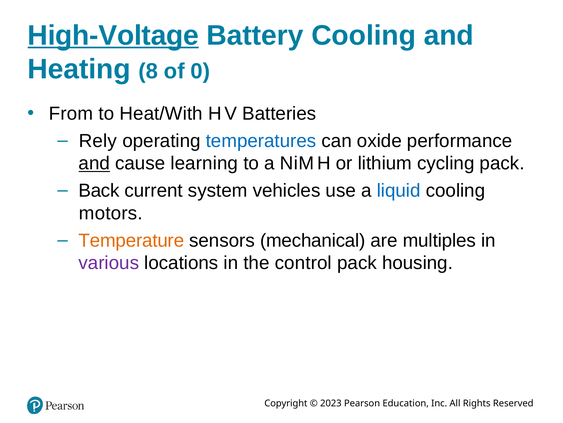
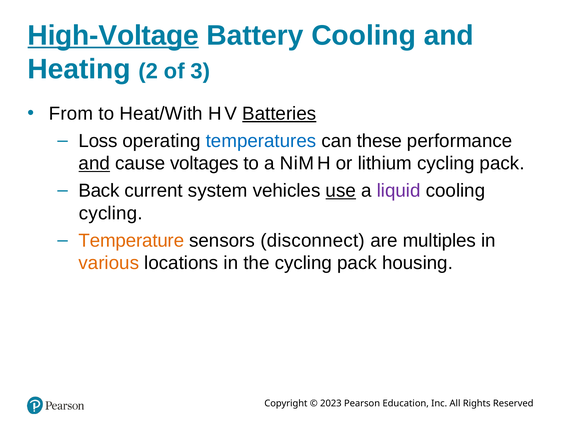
8: 8 -> 2 (148, 71)
0: 0 -> 3 (200, 71)
Batteries underline: none -> present (279, 113)
Rely: Rely -> Loss (98, 141)
oxide: oxide -> these (379, 141)
learning: learning -> voltages (204, 163)
use underline: none -> present (341, 190)
liquid colour: blue -> purple (399, 190)
motors: motors -> cycling (111, 213)
mechanical: mechanical -> disconnect (313, 240)
various colour: purple -> orange (109, 263)
the control: control -> cycling (303, 263)
